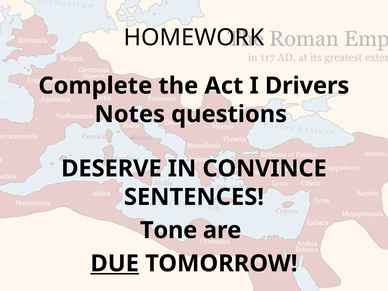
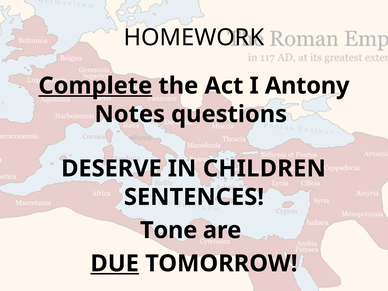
Complete underline: none -> present (95, 86)
Drivers: Drivers -> Antony (307, 86)
CONVINCE: CONVINCE -> CHILDREN (264, 169)
